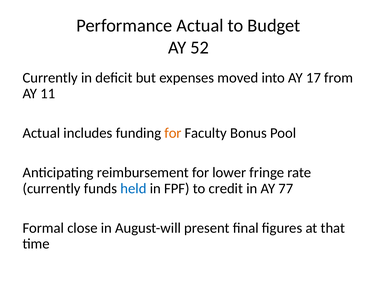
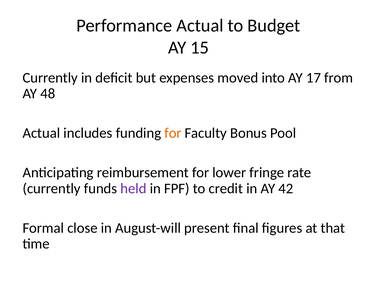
52: 52 -> 15 (200, 47)
11: 11 -> 48 (48, 94)
held colour: blue -> purple (133, 188)
77: 77 -> 42 (286, 188)
